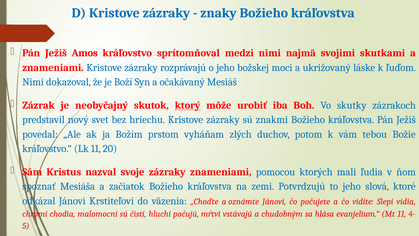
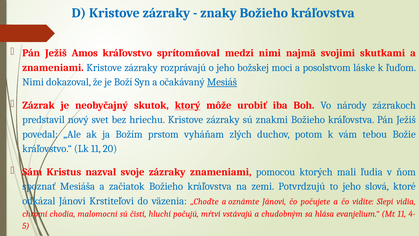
ukrižovaný: ukrižovaný -> posolstvom (327, 68)
Mesiáš underline: none -> present (222, 82)
skutky: skutky -> národy (352, 105)
